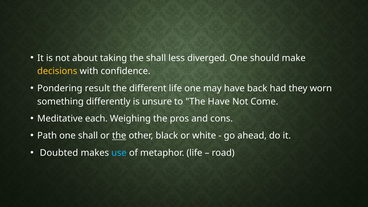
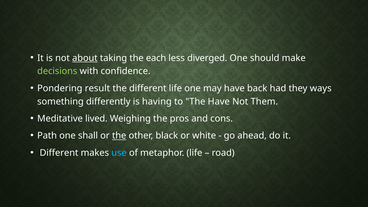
about underline: none -> present (85, 58)
the shall: shall -> each (156, 58)
decisions colour: yellow -> light green (57, 71)
worn: worn -> ways (321, 88)
unsure: unsure -> having (157, 102)
Come: Come -> Them (264, 102)
each: each -> lived (96, 119)
Doubted: Doubted -> Different (59, 153)
